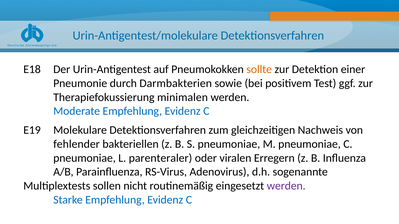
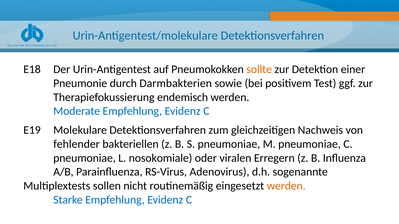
minimalen: minimalen -> endemisch (183, 97)
parenteraler: parenteraler -> nosokomiale (161, 158)
werden colour: purple -> orange (286, 186)
